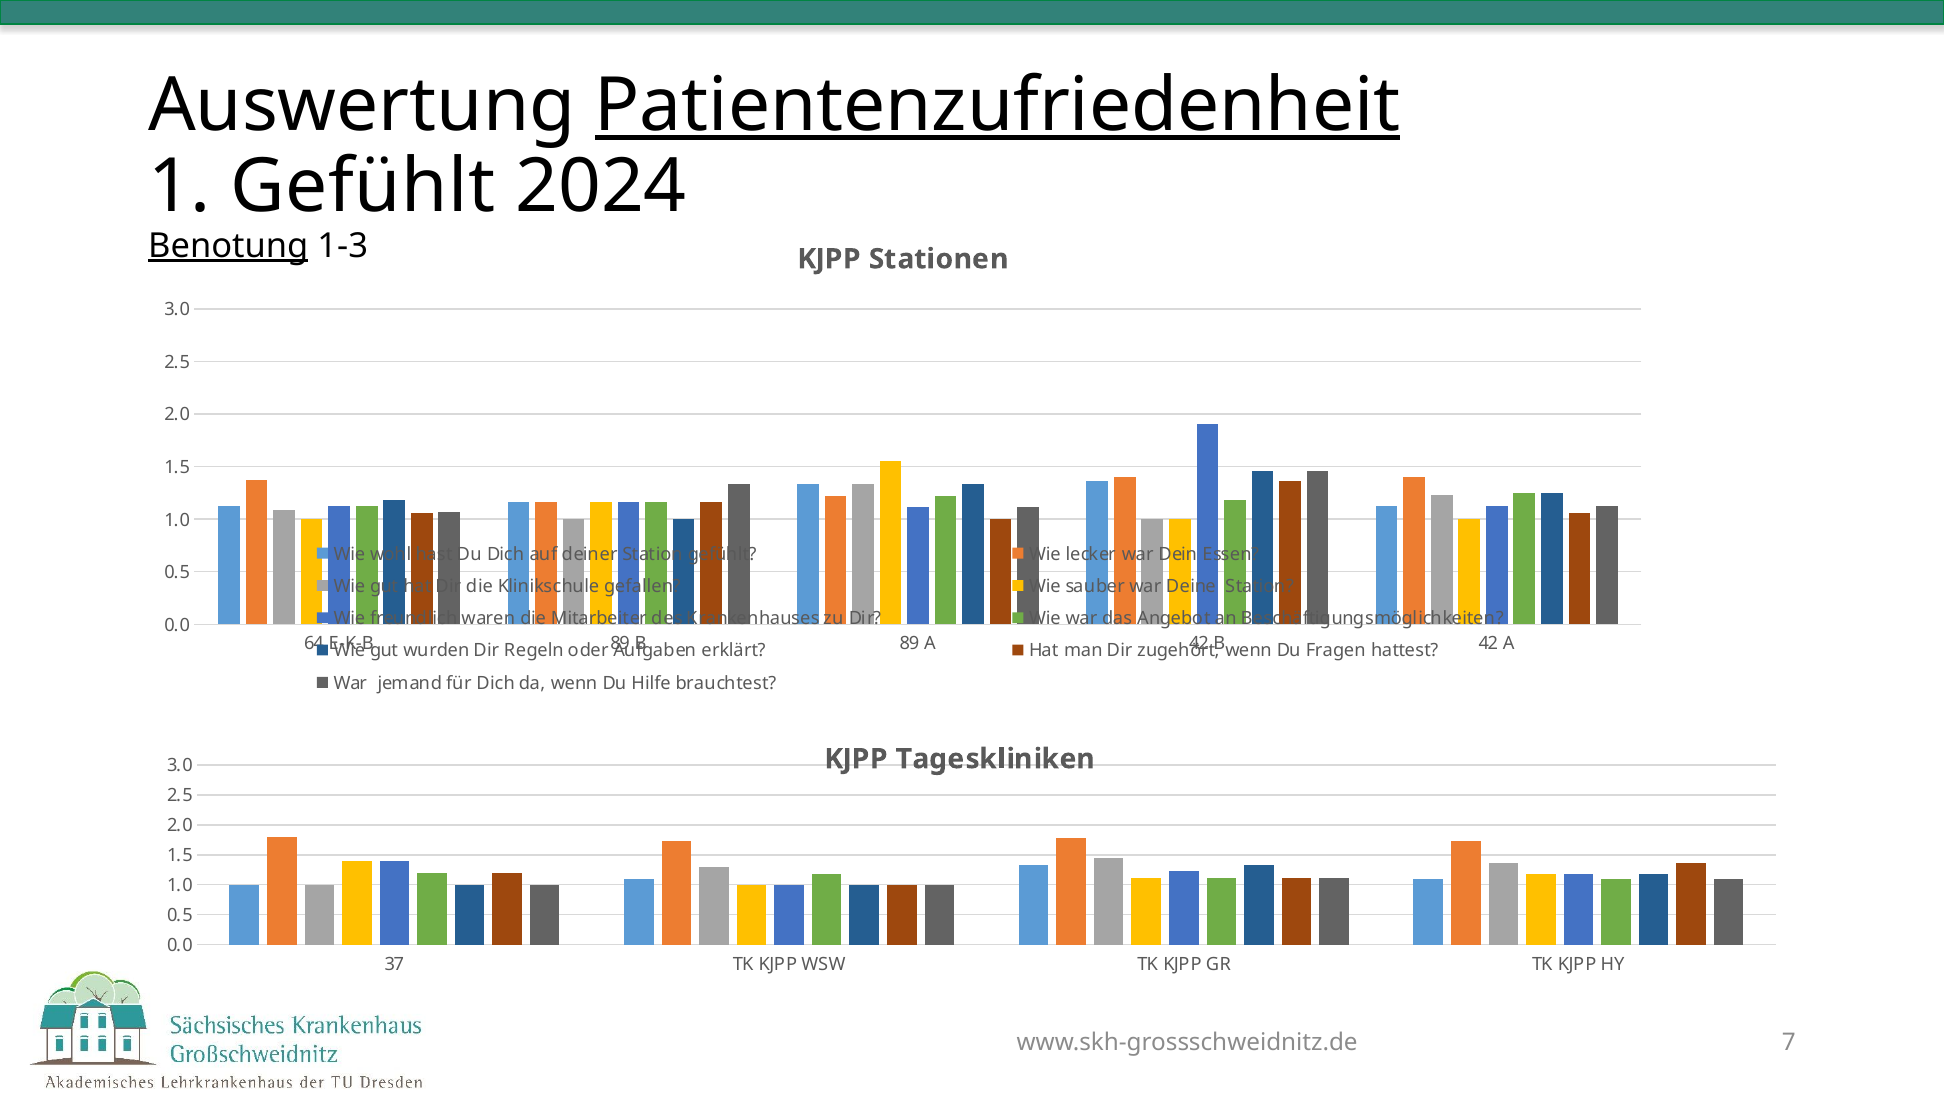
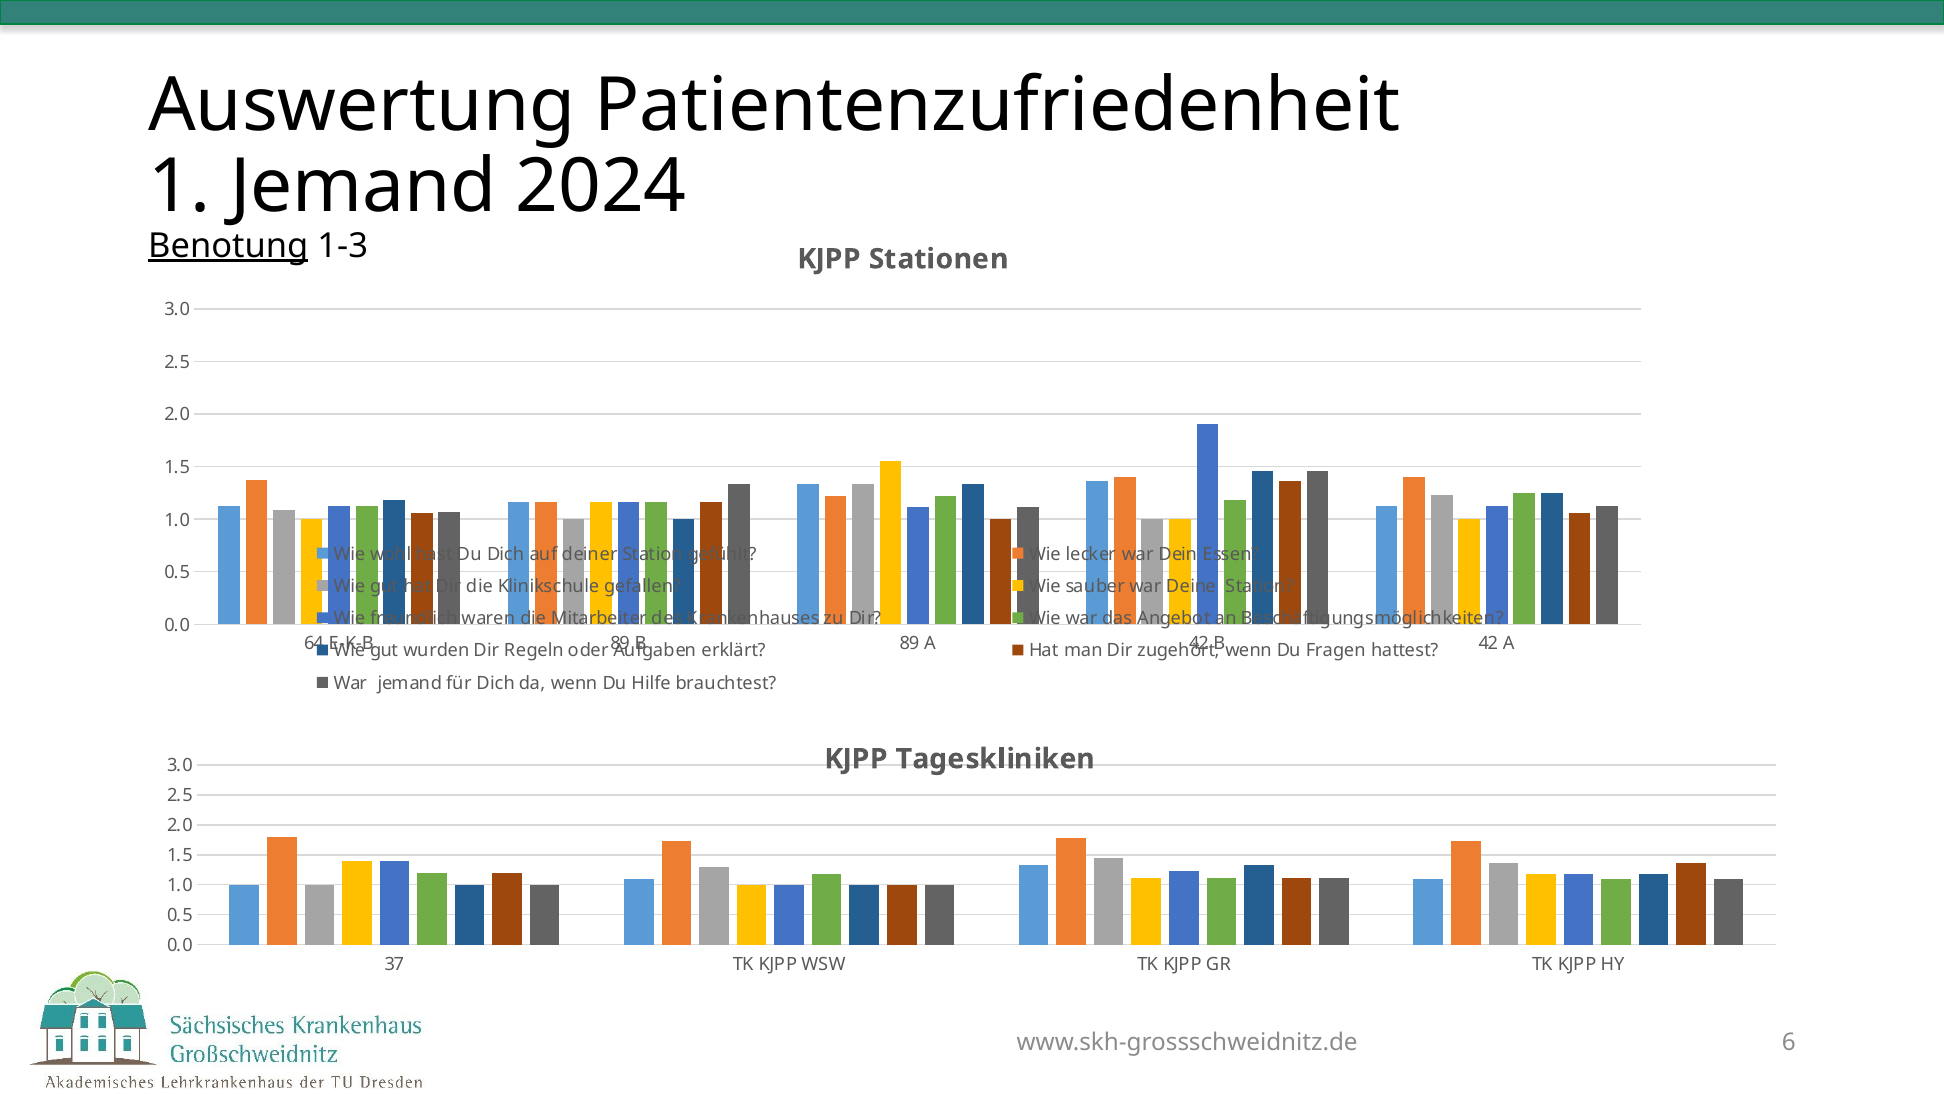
Patientenzufriedenheit underline: present -> none (998, 105)
1 Gefühlt: Gefühlt -> Jemand (363, 186)
7: 7 -> 6 (1789, 1042)
